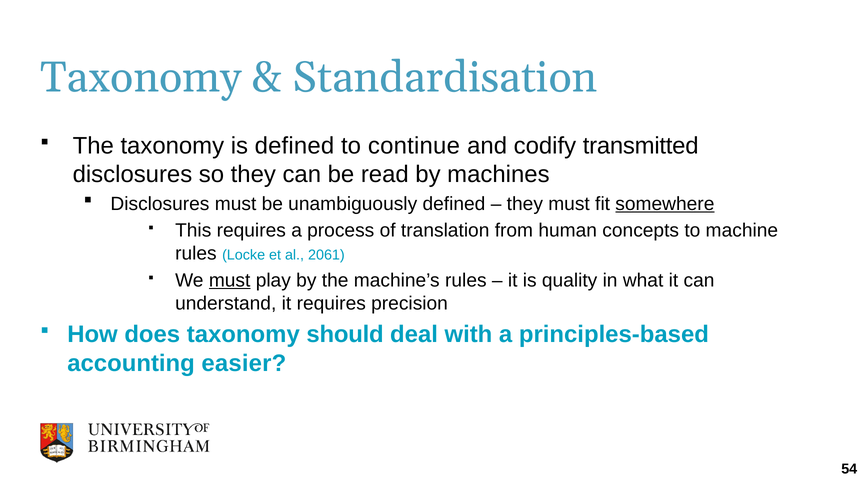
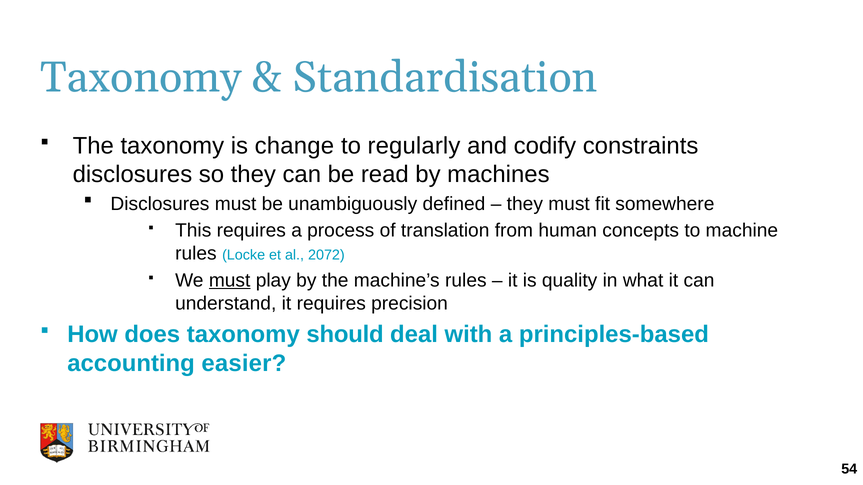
is defined: defined -> change (294, 146)
continue: continue -> regularly (414, 146)
transmitted: transmitted -> constraints (641, 146)
somewhere underline: present -> none (665, 204)
2061: 2061 -> 2072 (326, 255)
